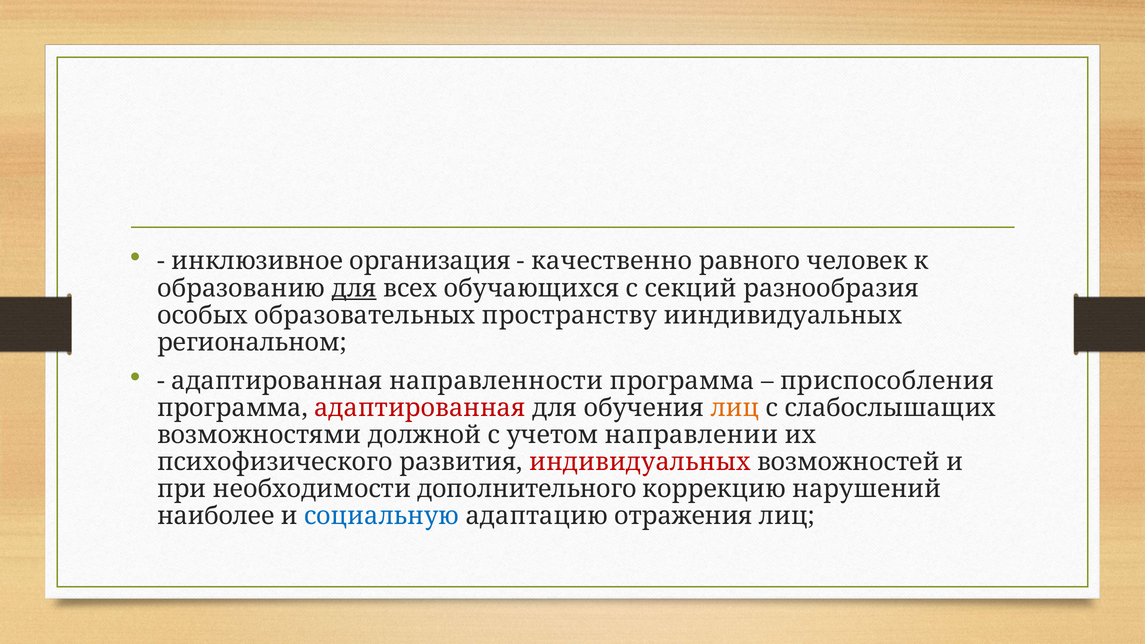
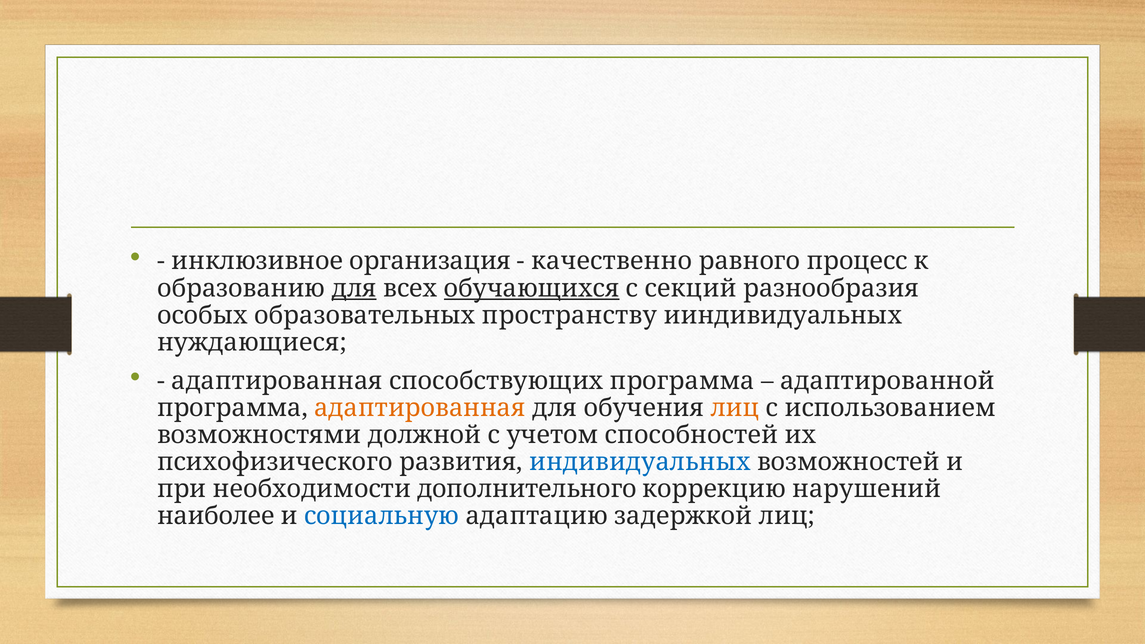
человек: человек -> процесс (857, 261)
обучающихся underline: none -> present (532, 288)
региональном: региональном -> нуждающиеся (252, 342)
направленности: направленности -> способствующих (496, 381)
приспособления: приспособления -> адаптированной (887, 381)
адаптированная colour: red -> orange (420, 408)
слабослышащих: слабослышащих -> использованием (890, 408)
направлении: направлении -> способностей (691, 435)
индивидуальных colour: red -> blue (640, 462)
отражения: отражения -> задержкой (683, 516)
